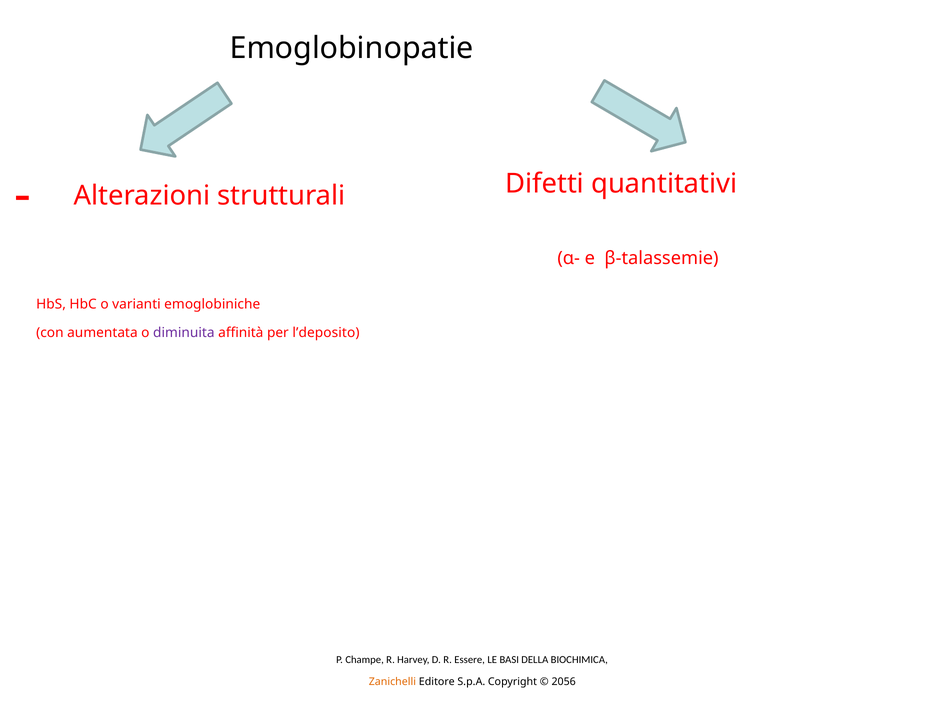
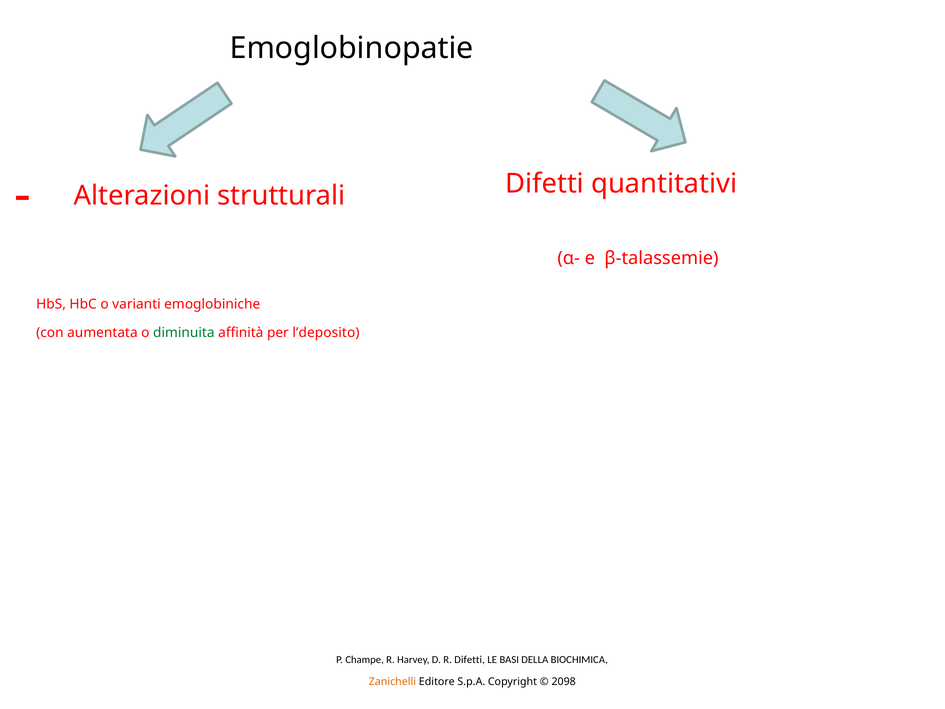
diminuita colour: purple -> green (184, 333)
R Essere: Essere -> Difetti (470, 660)
2056: 2056 -> 2098 (564, 682)
